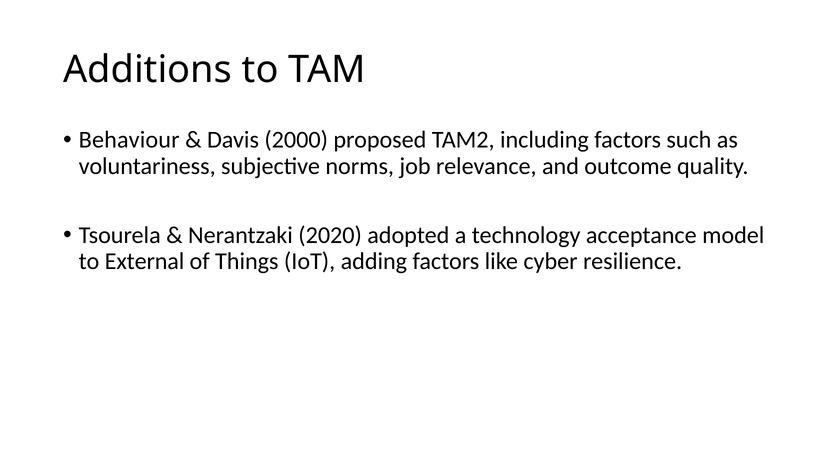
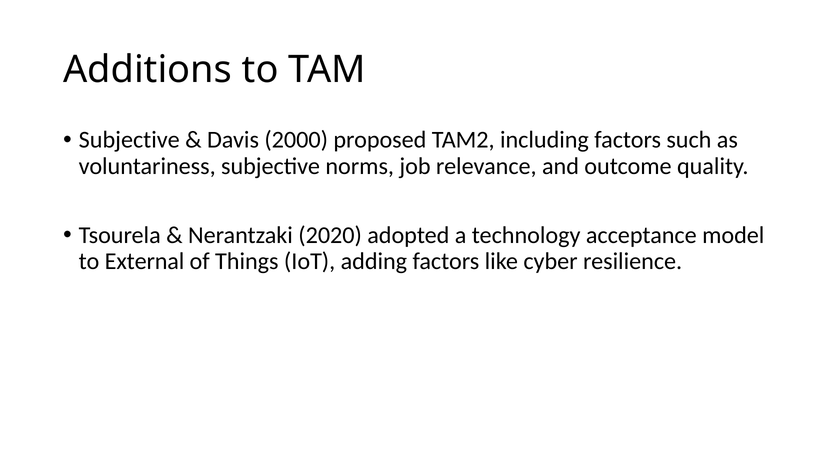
Behaviour: Behaviour -> Subjective (129, 140)
